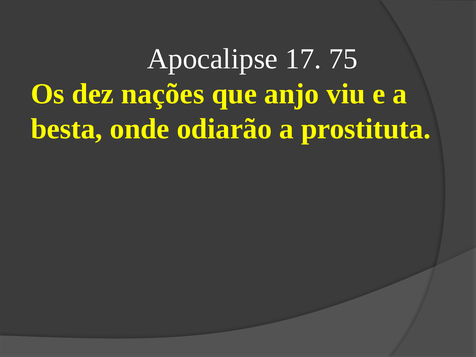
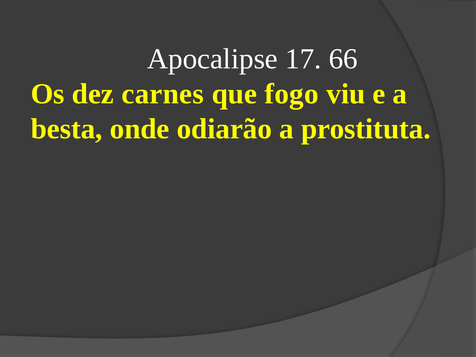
75: 75 -> 66 (343, 59)
nações: nações -> carnes (163, 94)
anjo: anjo -> fogo (292, 94)
